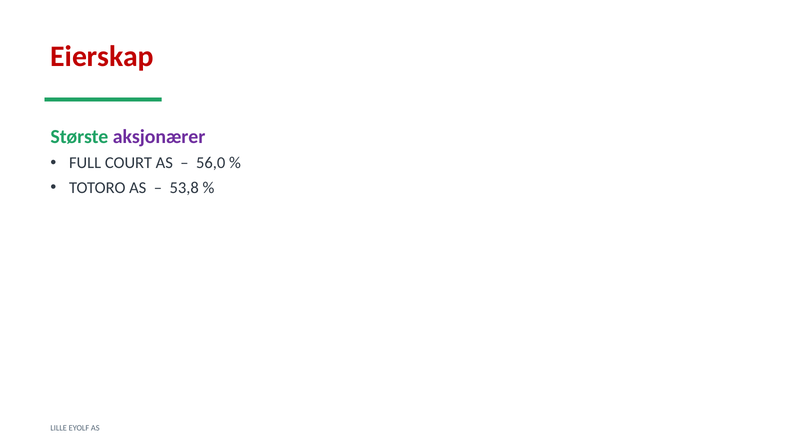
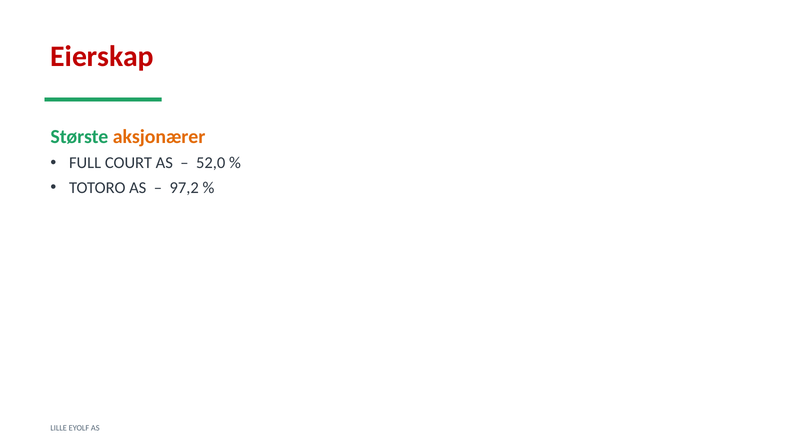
aksjonærer colour: purple -> orange (159, 137)
56,0: 56,0 -> 52,0 (211, 163)
53,8: 53,8 -> 97,2 (184, 188)
